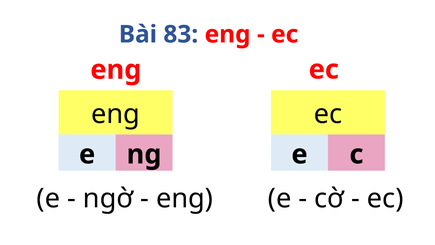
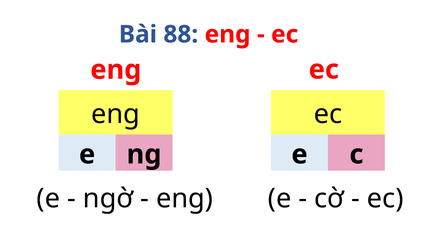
83: 83 -> 88 (181, 34)
